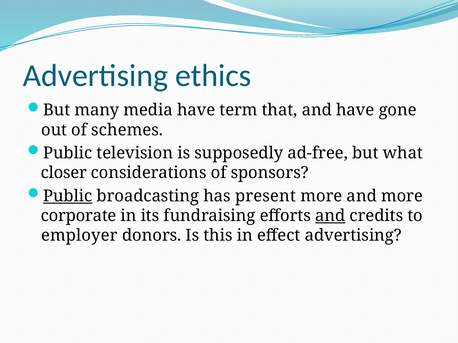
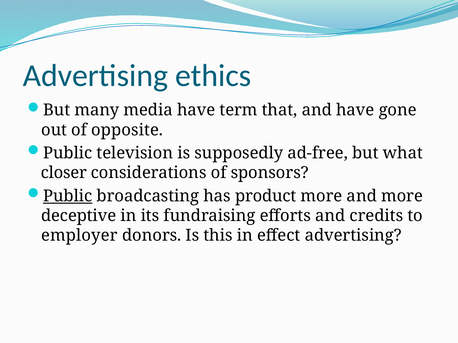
schemes: schemes -> opposite (127, 130)
present: present -> product (266, 196)
corporate: corporate -> deceptive (79, 216)
and underline: present -> none (330, 216)
